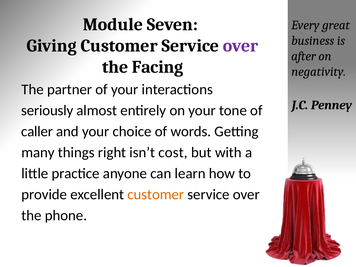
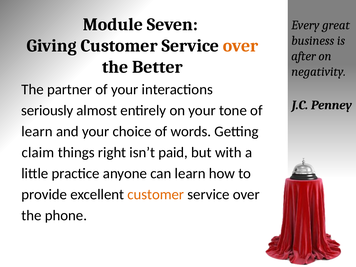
over colour: purple -> orange (241, 46)
Facing: Facing -> Better (157, 67)
caller: caller -> learn (37, 132)
many: many -> claim (38, 152)
cost: cost -> paid (173, 152)
